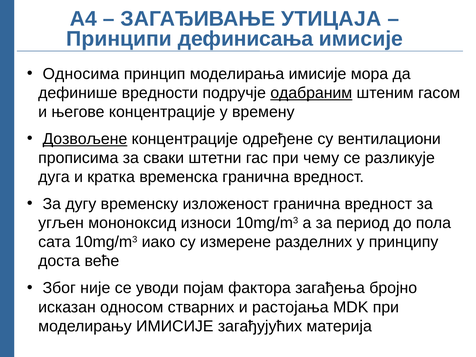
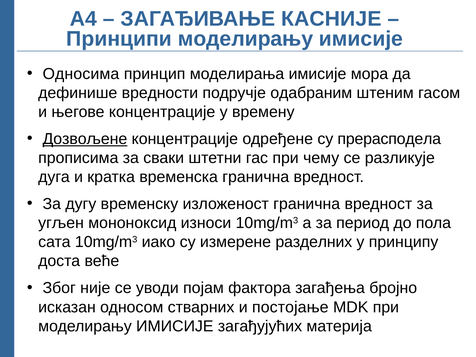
УТИЦАЈА: УТИЦАЈА -> КАСНИЈЕ (331, 19)
Принципи дефинисања: дефинисања -> моделирању (245, 39)
одабраним underline: present -> none (311, 93)
вентилациони: вентилациони -> прерасподела (389, 139)
растојања: растојања -> постојање (290, 307)
